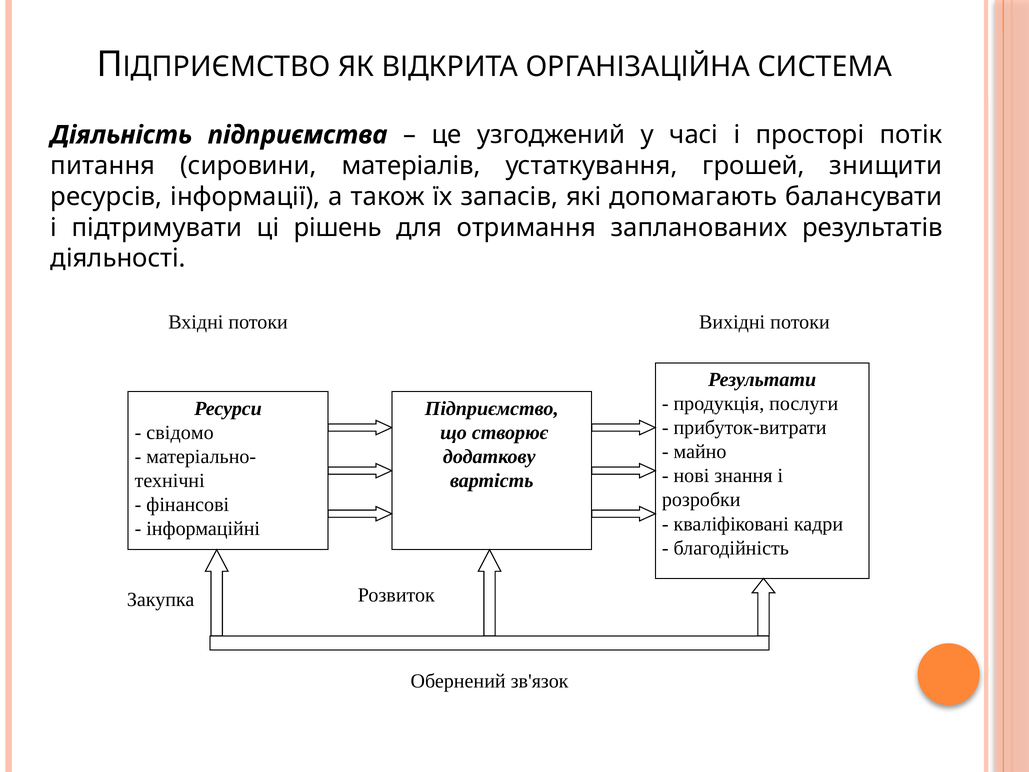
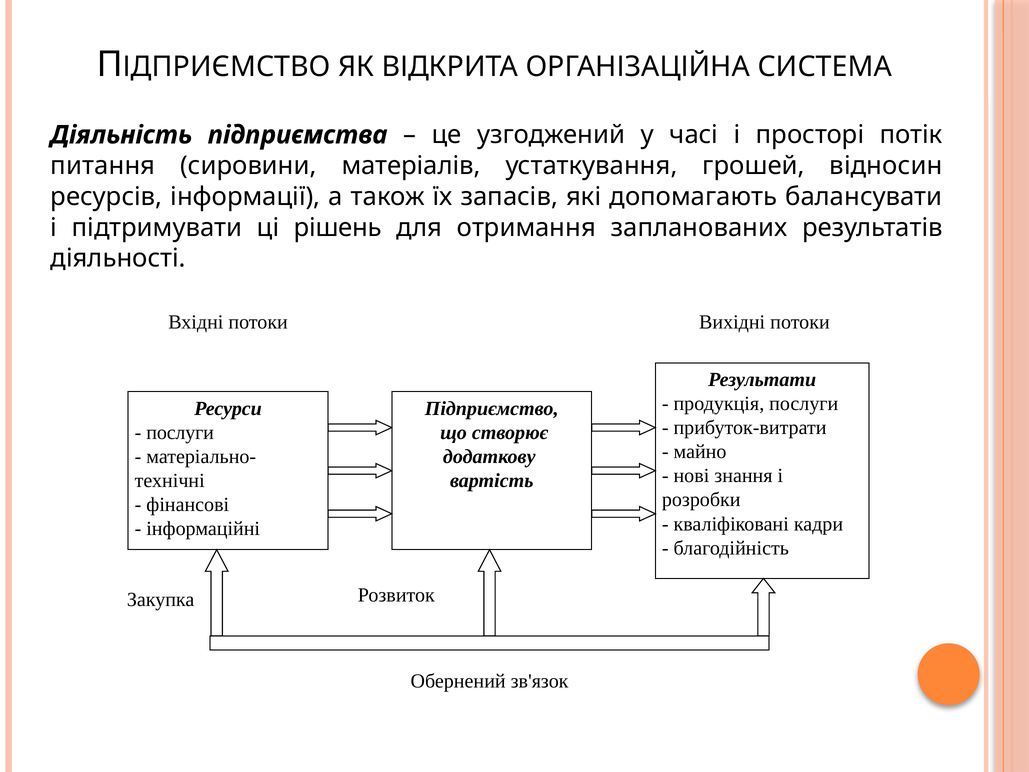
знищити: знищити -> відносин (886, 166)
свідомо: свідомо -> послуги (180, 432)
